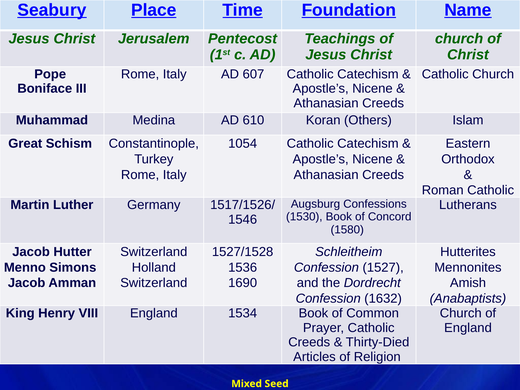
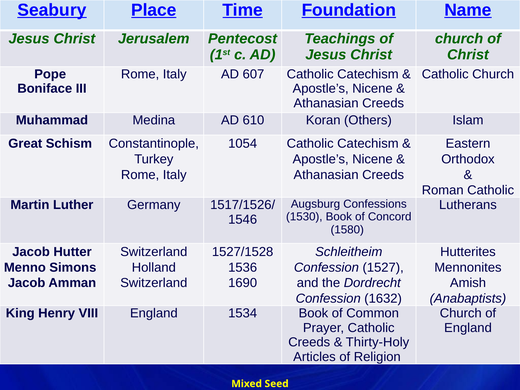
Thirty-Died: Thirty-Died -> Thirty-Holy (378, 342)
